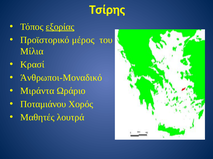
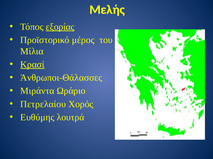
Τσίρης: Τσίρης -> Μελής (107, 10)
Κρασί underline: none -> present (32, 65)
Άνθρωποι-Μοναδικό: Άνθρωποι-Μοναδικό -> Άνθρωποι-Θάλασσες (61, 78)
Ποταμιάνου: Ποταμιάνου -> Πετρελαίου (43, 105)
Μαθητές: Μαθητές -> Ευθύμης (37, 118)
